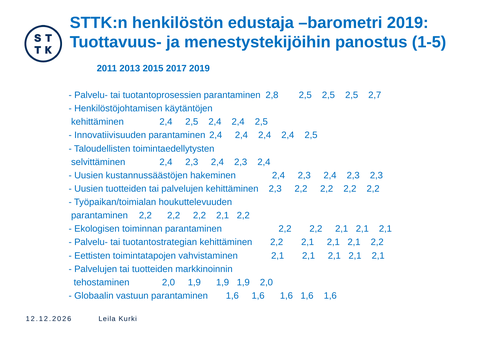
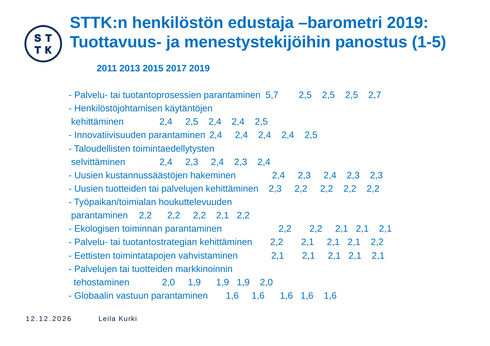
2,8: 2,8 -> 5,7 (272, 95)
